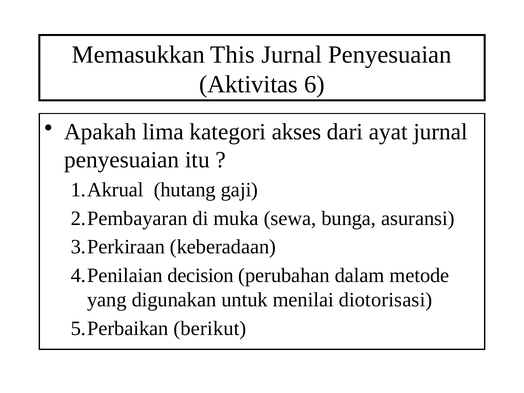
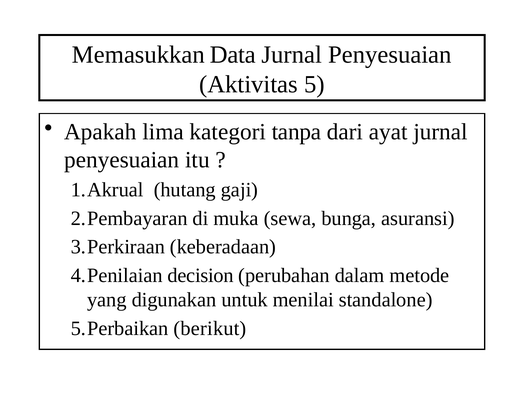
This: This -> Data (233, 55)
6: 6 -> 5 (314, 84)
akses: akses -> tanpa (296, 132)
diotorisasi: diotorisasi -> standalone (386, 300)
